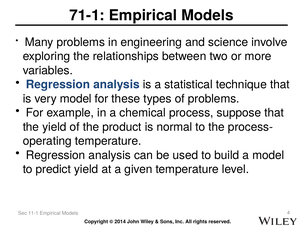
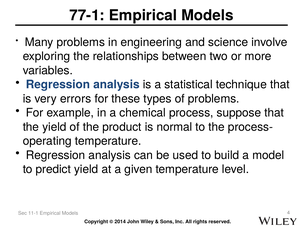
71-1: 71-1 -> 77-1 (87, 15)
very model: model -> errors (76, 99)
